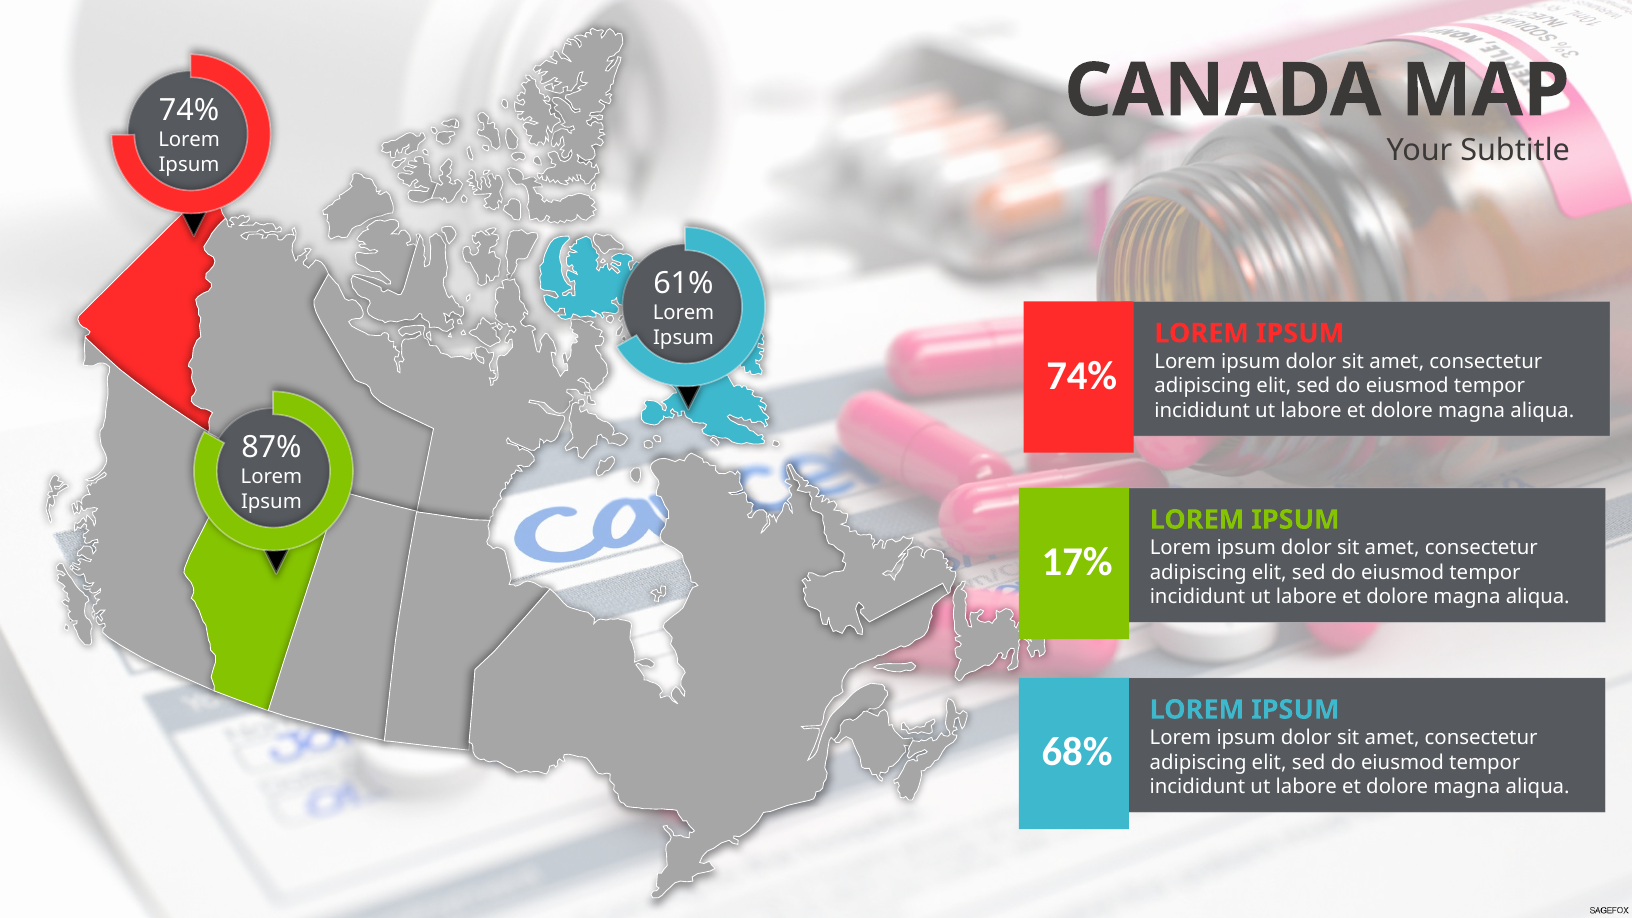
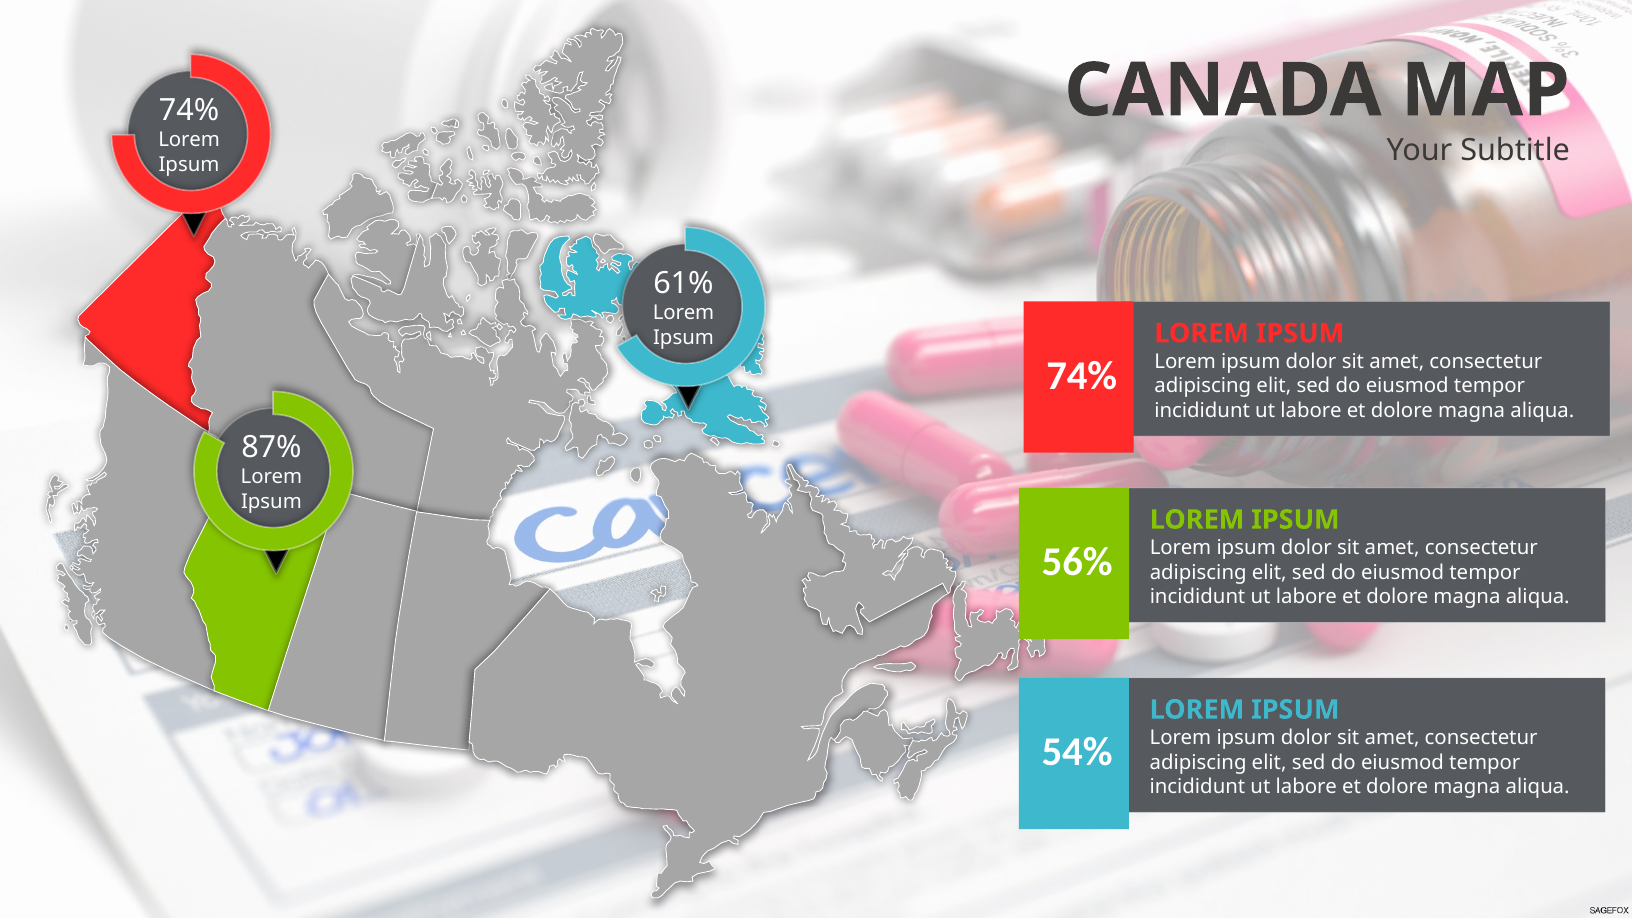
17%: 17% -> 56% (1077, 562)
68%: 68% -> 54% (1077, 752)
